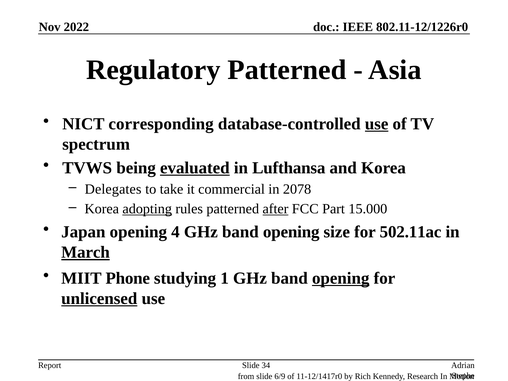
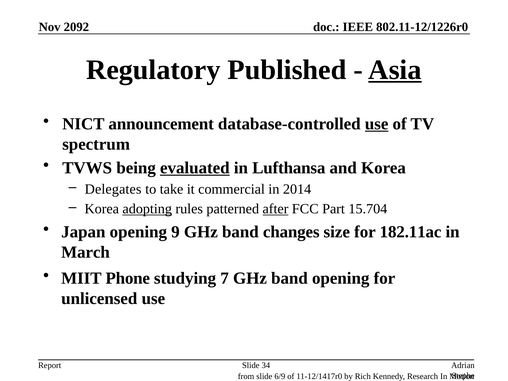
2022: 2022 -> 2092 (76, 27)
Regulatory Patterned: Patterned -> Published (287, 70)
Asia underline: none -> present (395, 70)
corresponding: corresponding -> announcement (161, 124)
2078: 2078 -> 2014 (297, 189)
15.000: 15.000 -> 15.704 (368, 209)
4: 4 -> 9 (175, 232)
opening: opening -> changes (291, 232)
502.11ac: 502.11ac -> 182.11ac (411, 232)
March underline: present -> none (86, 252)
1: 1 -> 7 (225, 278)
opening underline: present -> none (341, 278)
unlicensed underline: present -> none (99, 299)
